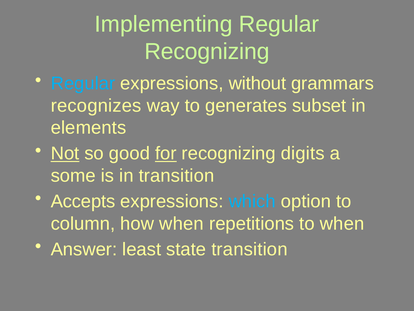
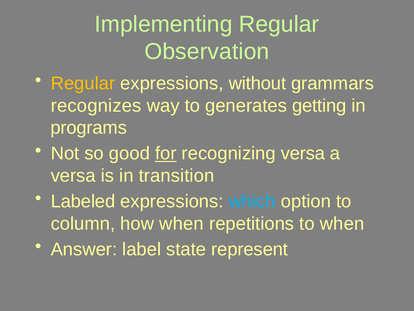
Recognizing: Recognizing -> Observation (207, 52)
Regular colour: light blue -> yellow (83, 83)
subset: subset -> getting (319, 105)
elements: elements -> programs (89, 128)
Not underline: present -> none (65, 153)
recognizing digits: digits -> versa (303, 153)
some: some -> versa (73, 175)
Accepts: Accepts -> Labeled (83, 201)
least: least -> label (142, 249)
state transition: transition -> represent (250, 249)
